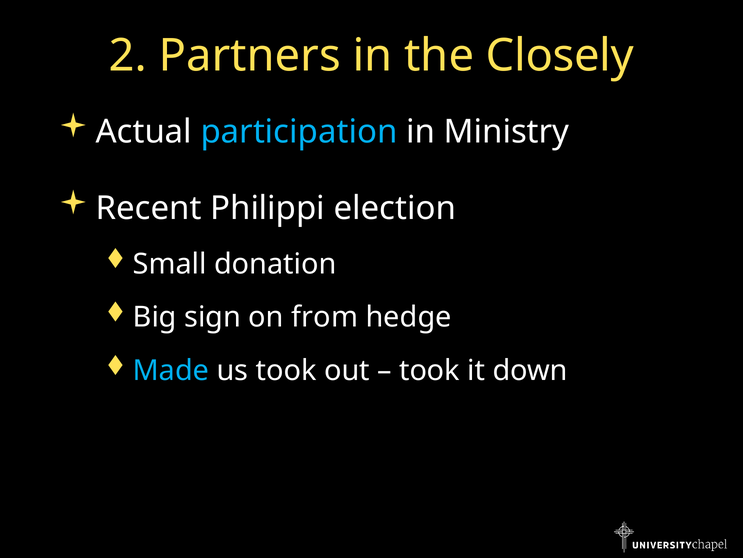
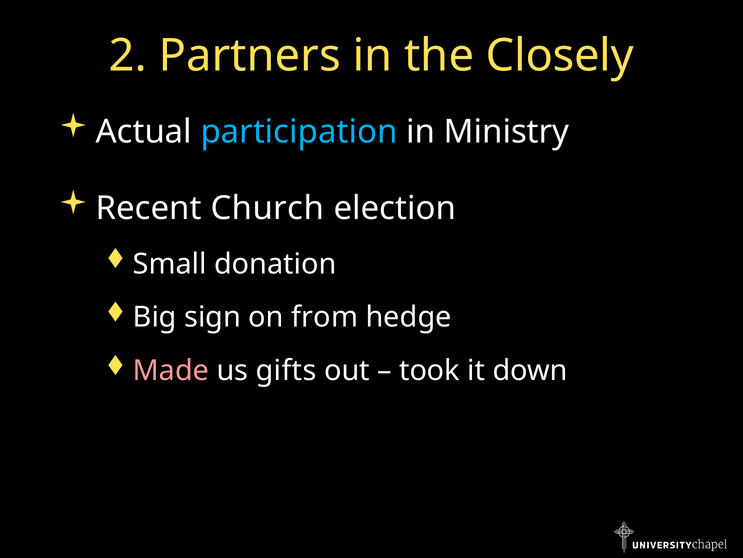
Philippi: Philippi -> Church (267, 208)
Made colour: light blue -> pink (171, 370)
us took: took -> gifts (286, 370)
